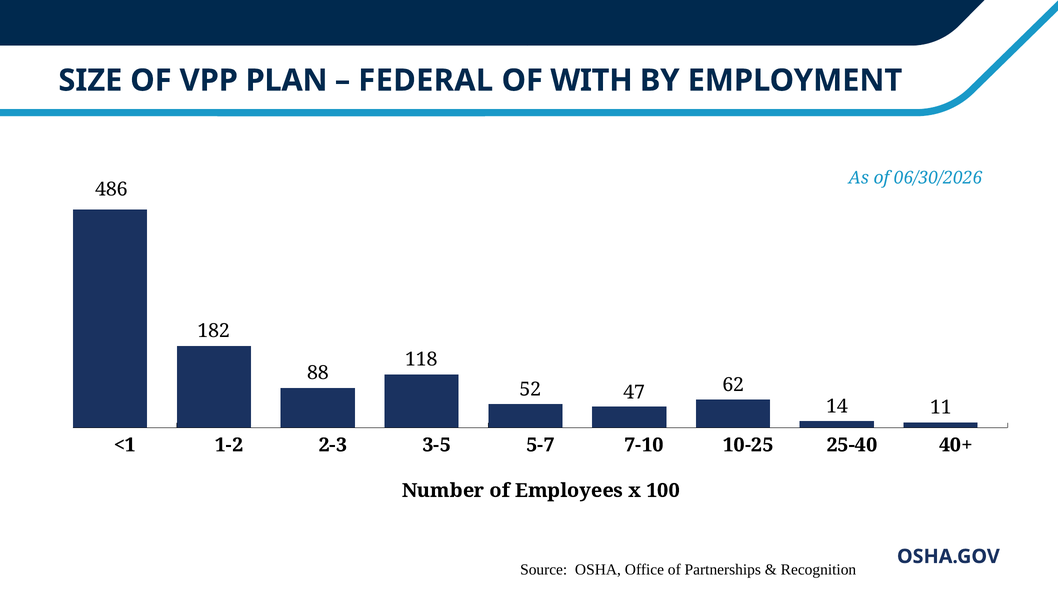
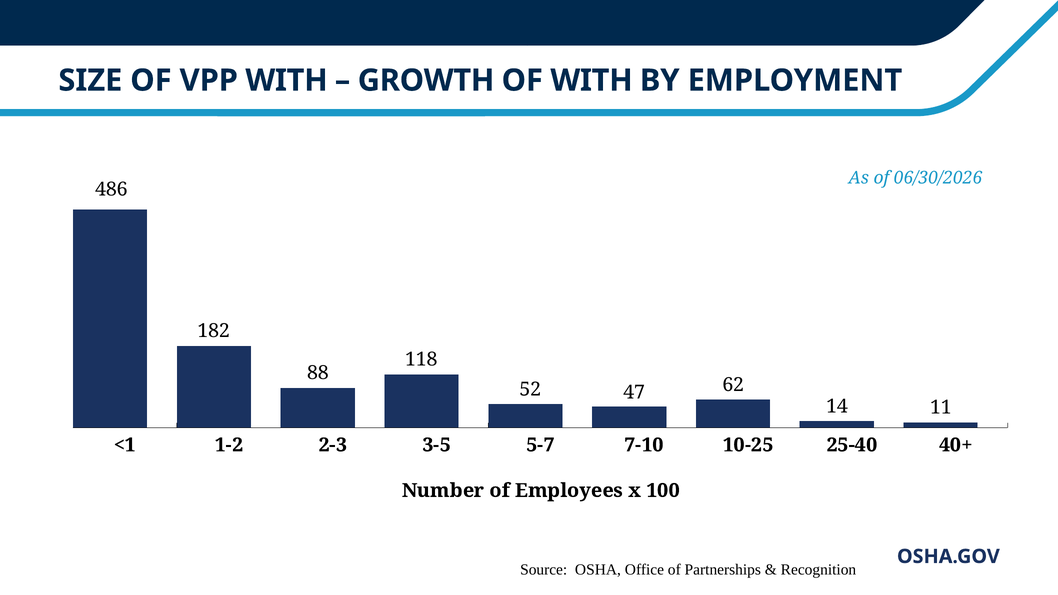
VPP PLAN: PLAN -> WITH (287, 80)
FEDERAL: FEDERAL -> GROWTH (426, 80)
